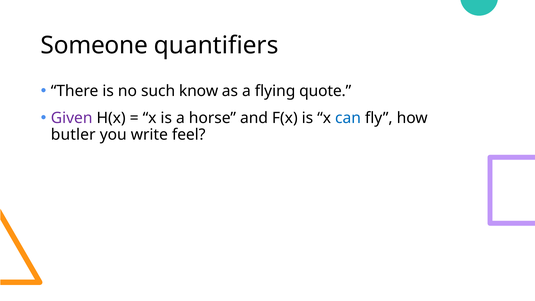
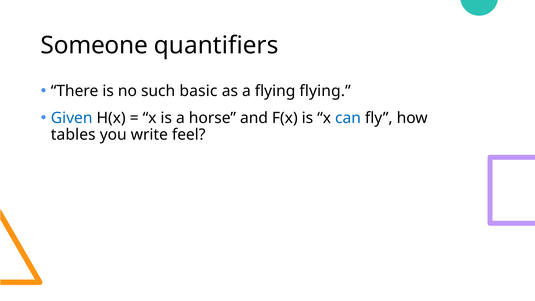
know: know -> basic (198, 91)
flying quote: quote -> flying (325, 91)
Given colour: purple -> blue (72, 118)
butler: butler -> tables (73, 135)
